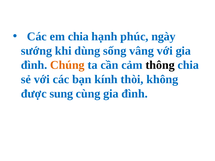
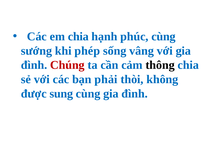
phúc ngày: ngày -> cùng (163, 36)
dùng: dùng -> phép (87, 51)
Chúng colour: orange -> red (67, 65)
kính: kính -> phải (106, 79)
